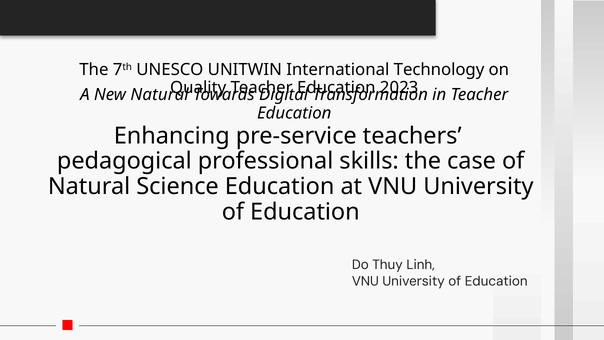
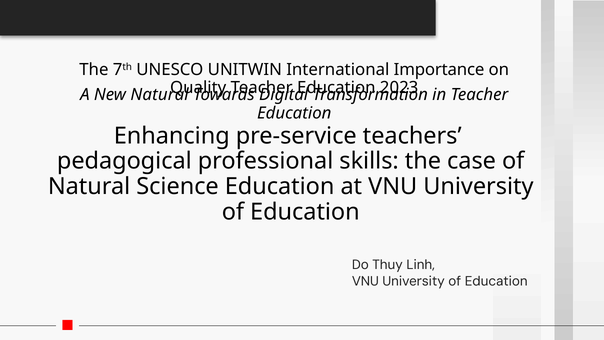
Technology: Technology -> Importance (439, 70)
